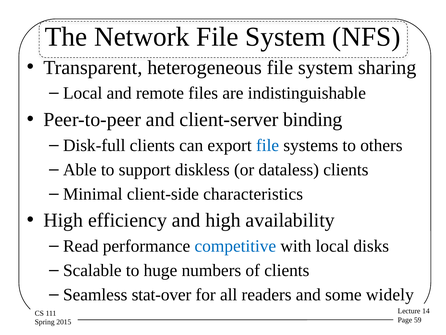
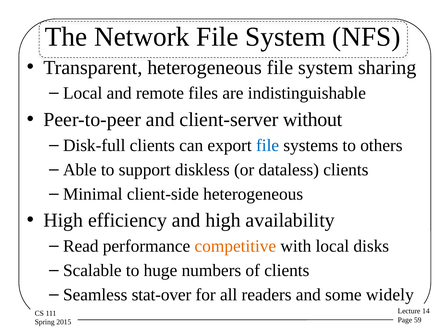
binding: binding -> without (313, 119)
client-side characteristics: characteristics -> heterogeneous (253, 194)
competitive colour: blue -> orange (235, 246)
